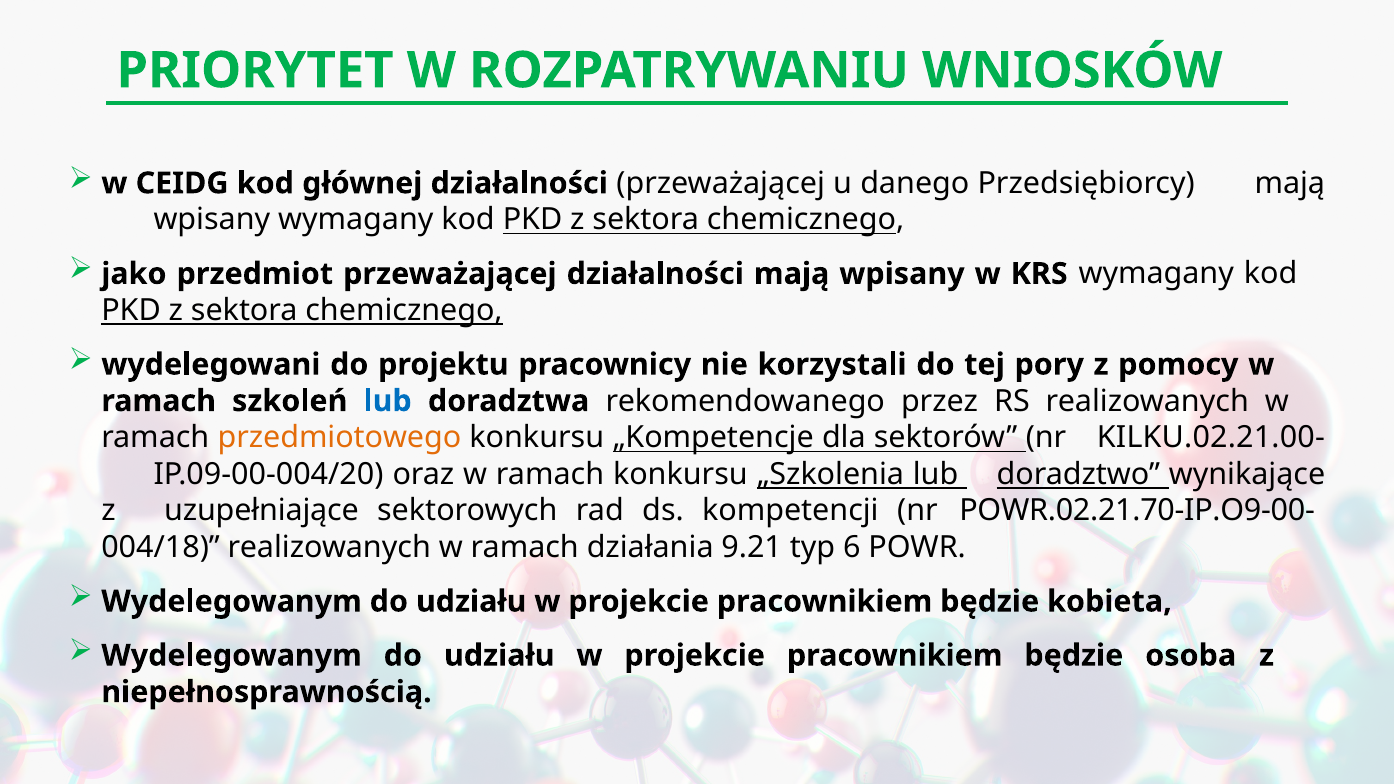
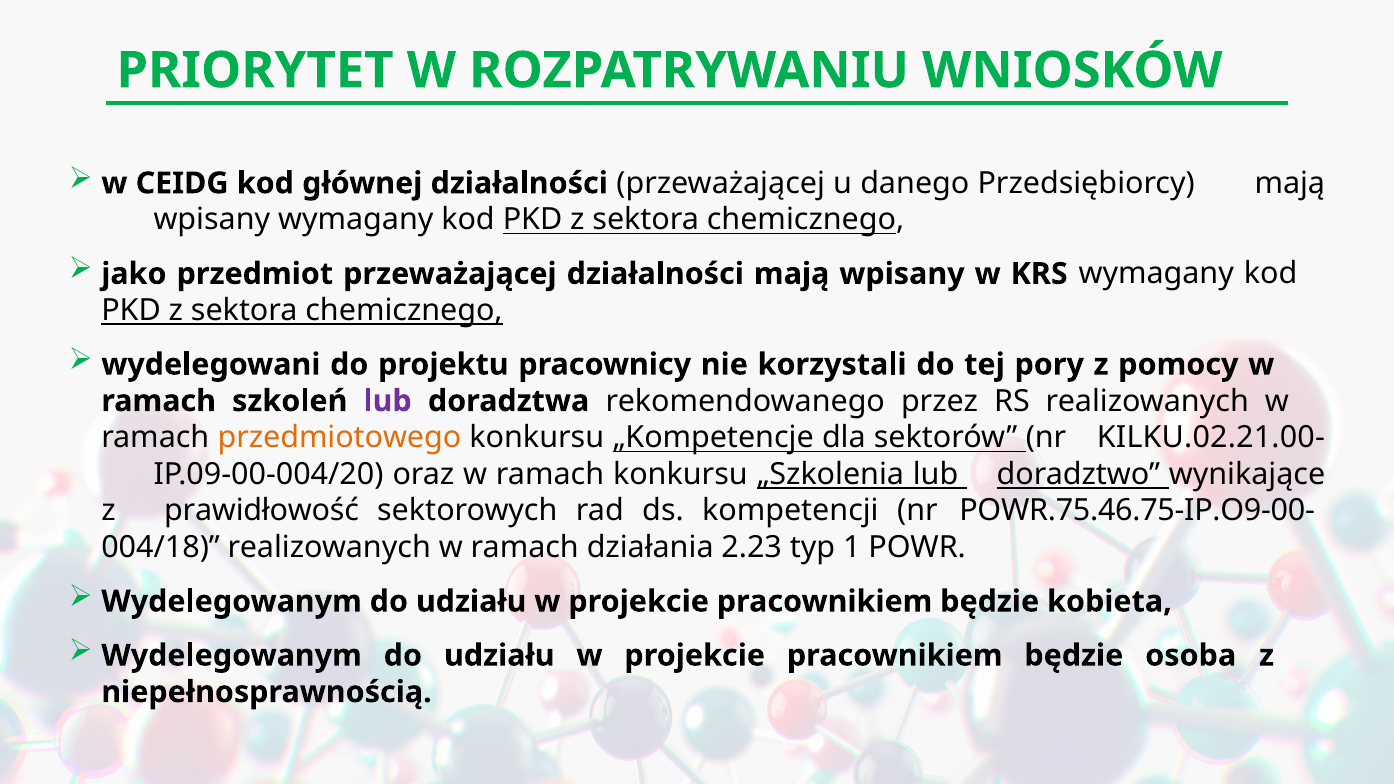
lub colour: blue -> purple (388, 401)
uzupełniające: uzupełniające -> prawidłowość (262, 511)
POWR.02.21.70-IP.O9-00-: POWR.02.21.70-IP.O9-00- -> POWR.75.46.75-IP.O9-00- (1137, 511)
9.21: 9.21 -> 2.23 (752, 548)
6: 6 -> 1 (852, 548)
